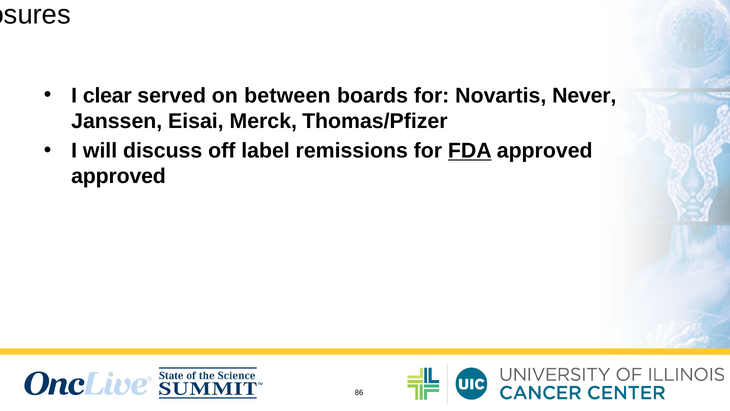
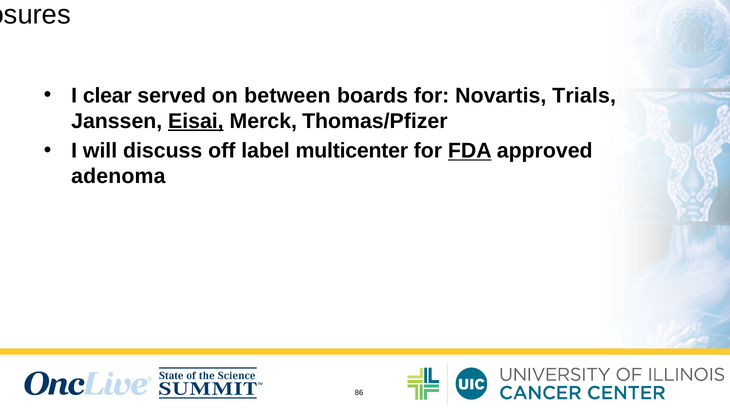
Never: Never -> Trials (584, 96)
Eisai underline: none -> present (196, 121)
remissions: remissions -> multicenter (352, 151)
approved: approved -> adenoma (118, 176)
